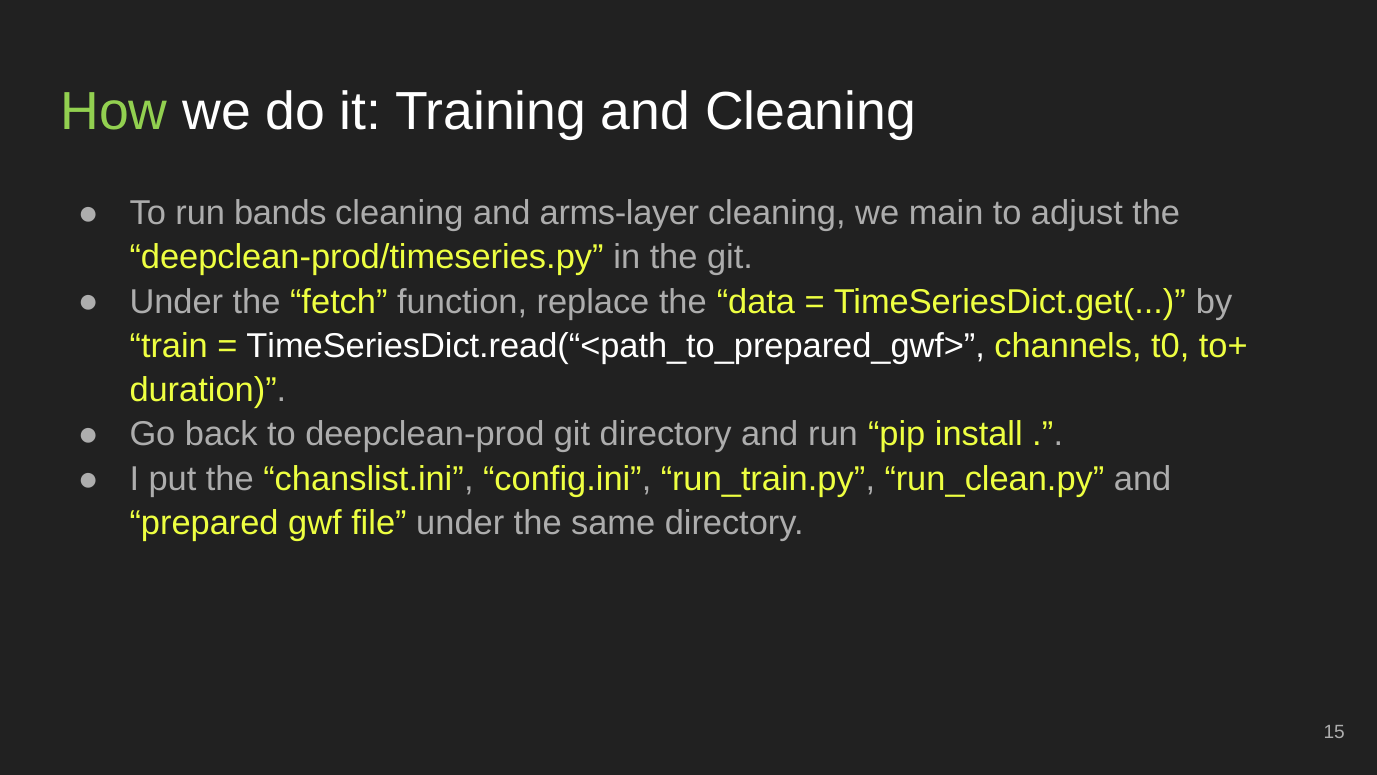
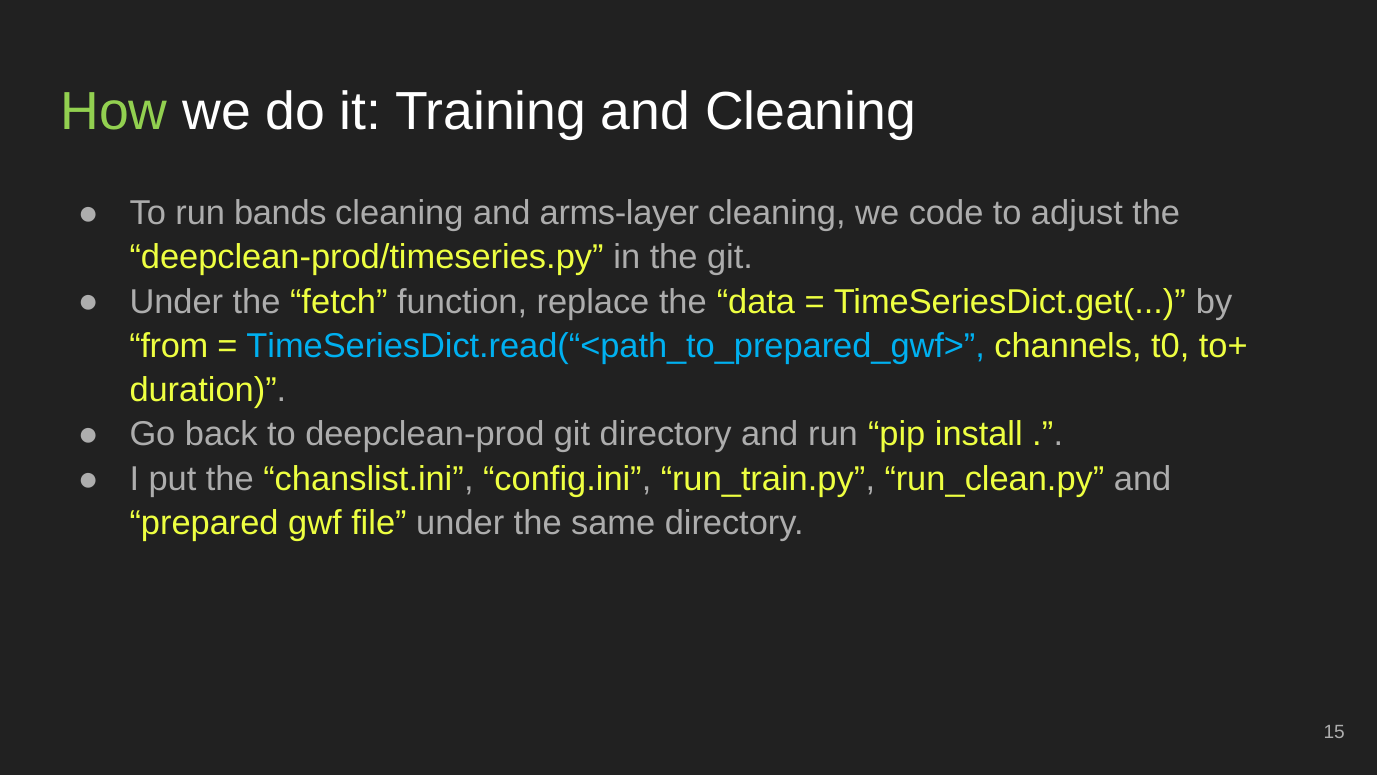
main: main -> code (946, 213)
train: train -> from (169, 346)
TimeSeriesDict.read(“<path_to_prepared_gwf> colour: white -> light blue (616, 346)
